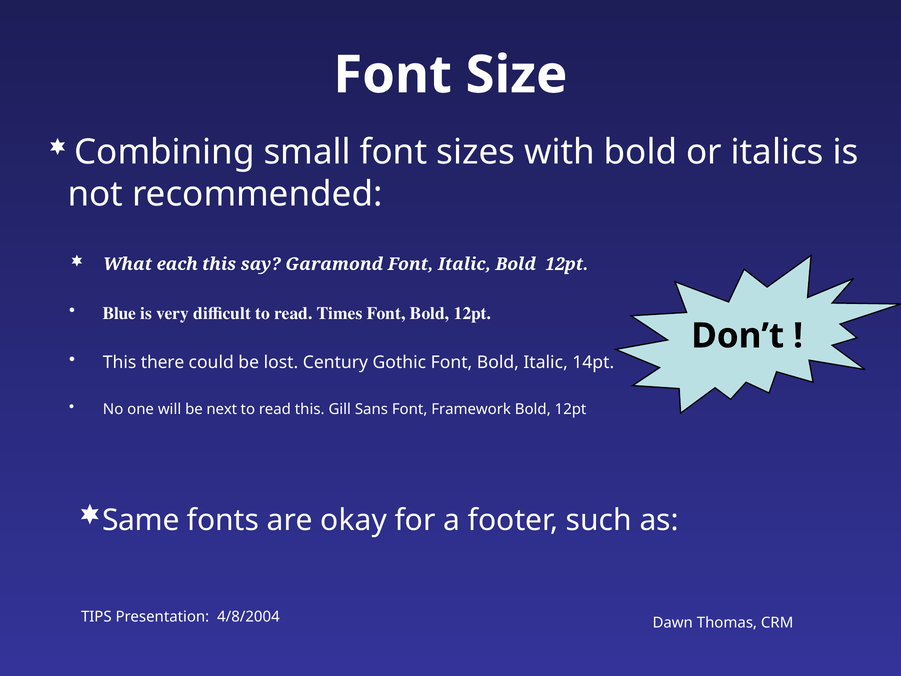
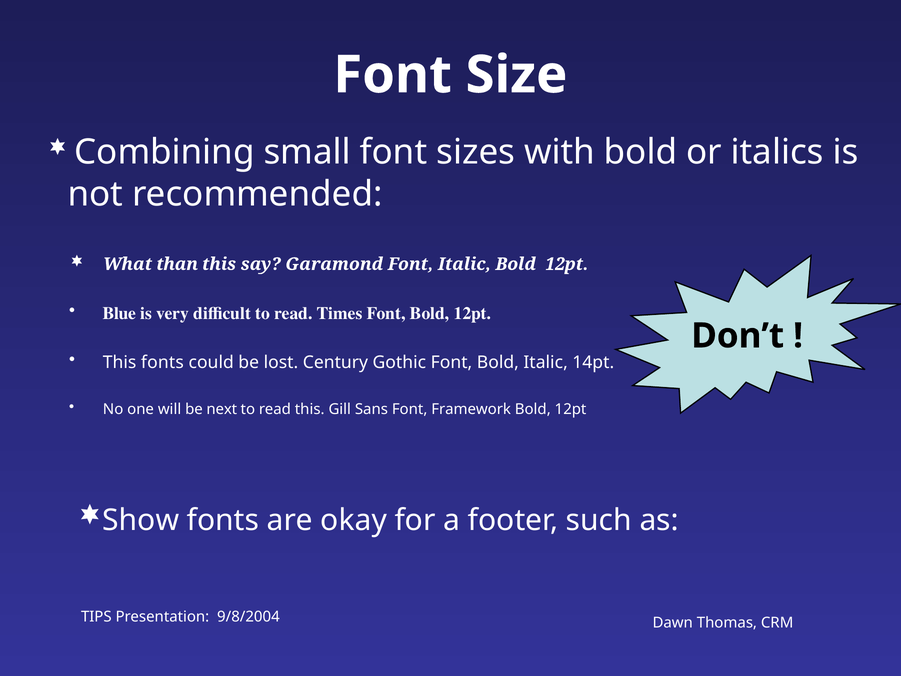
each: each -> than (177, 264)
This there: there -> fonts (162, 362)
Same: Same -> Show (141, 520)
4/8/2004: 4/8/2004 -> 9/8/2004 (248, 617)
